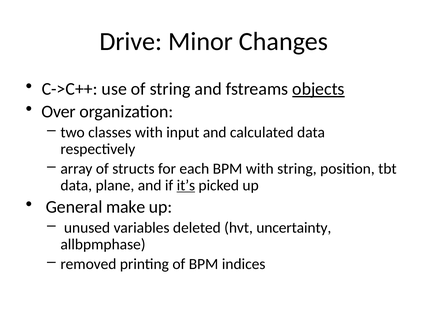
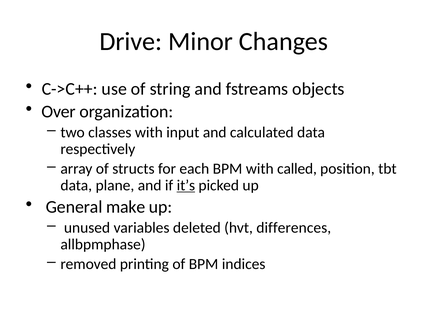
objects underline: present -> none (318, 89)
with string: string -> called (297, 169)
uncertainty: uncertainty -> differences (294, 228)
